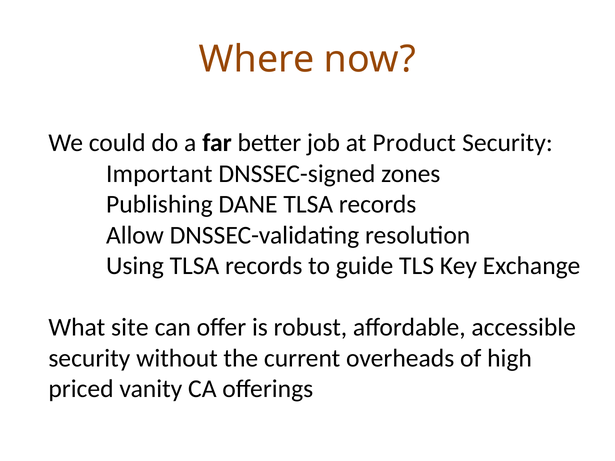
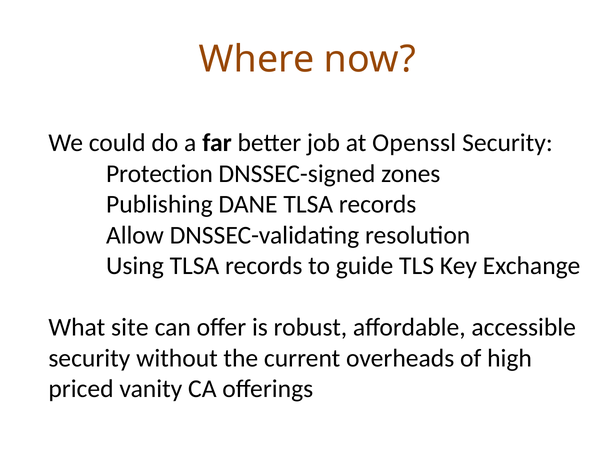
Product: Product -> Openssl (414, 143)
Important: Important -> Protection (159, 174)
